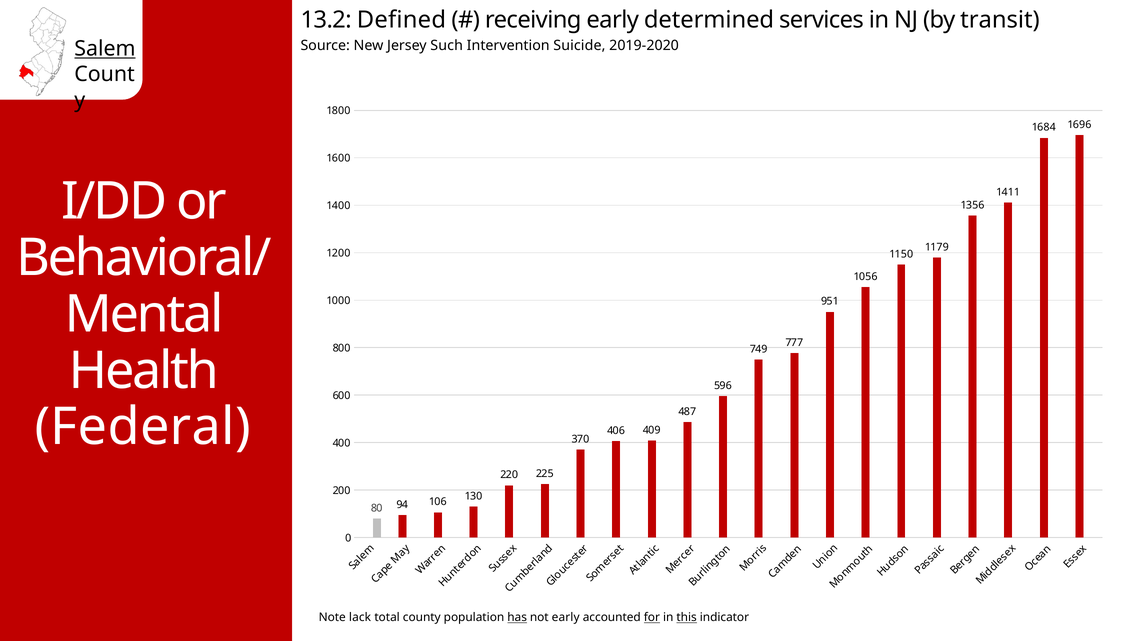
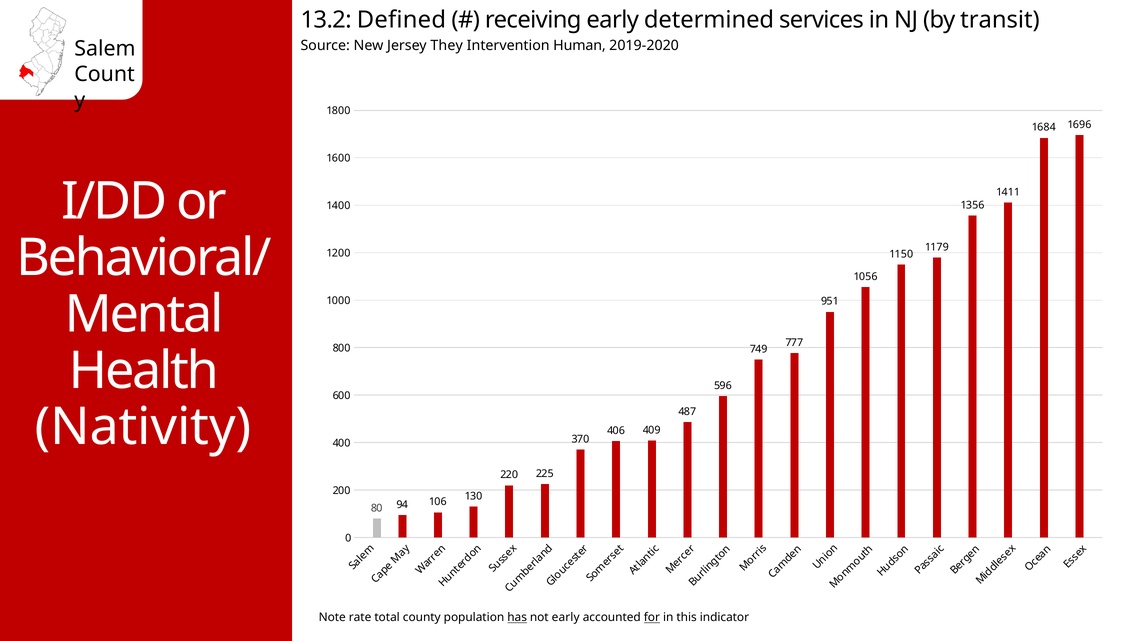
Such: Such -> They (447, 45)
Suicide: Suicide -> Human (580, 45)
Salem underline: present -> none (105, 49)
Federal: Federal -> Nativity (143, 427)
lack: lack -> rate (360, 618)
this underline: present -> none (687, 618)
